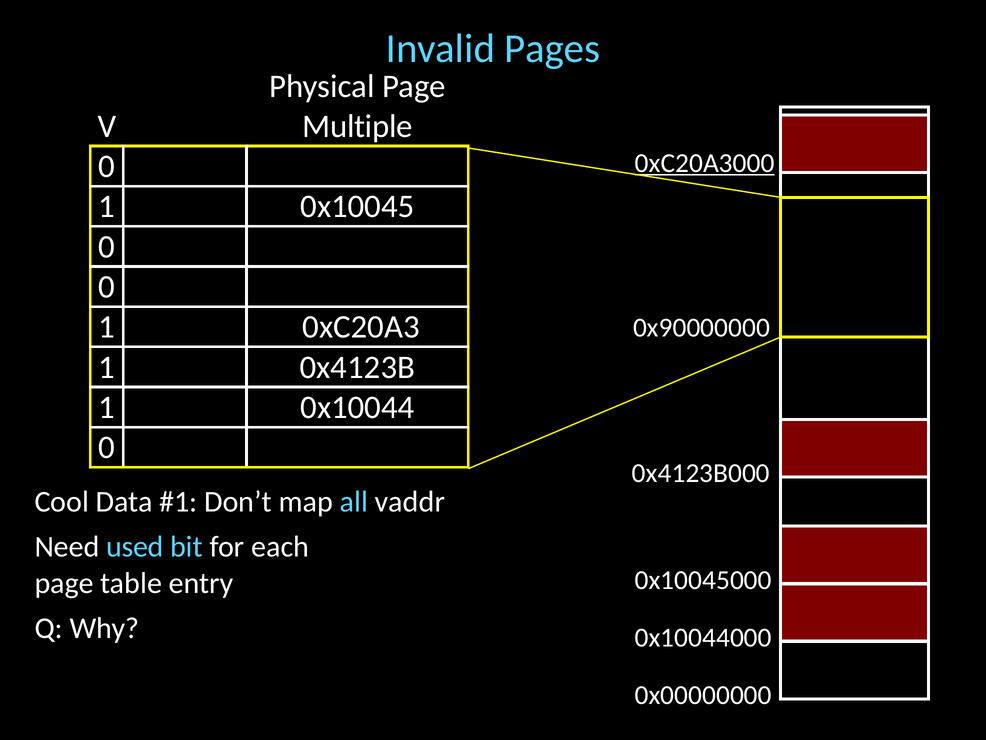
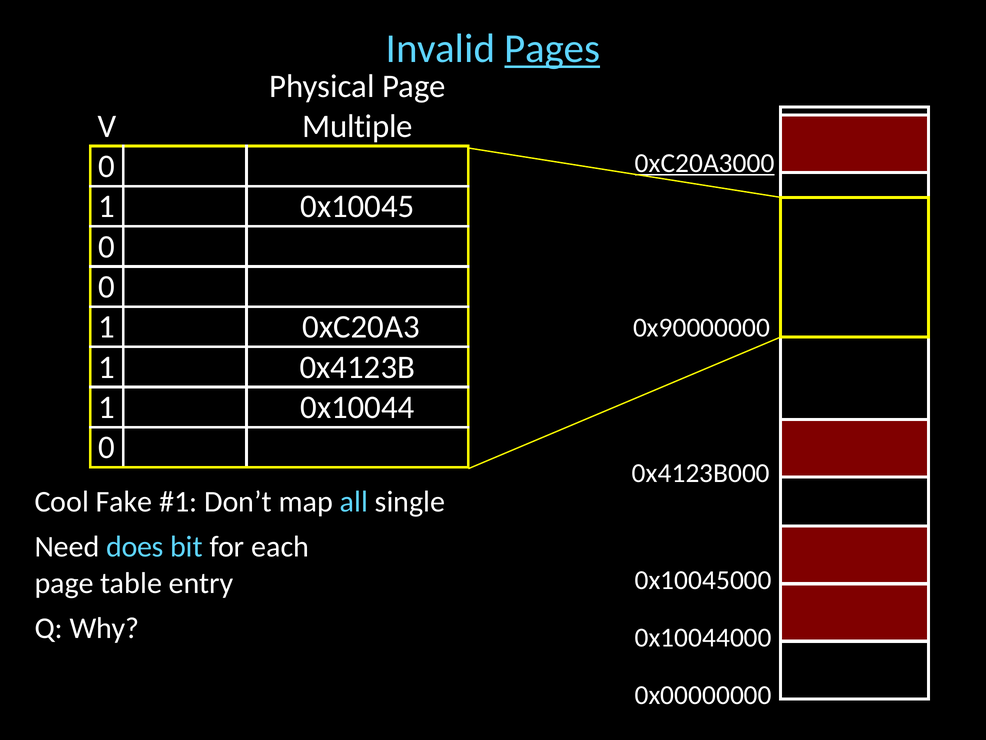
Pages underline: none -> present (552, 49)
Data: Data -> Fake (124, 502)
vaddr: vaddr -> single (410, 502)
used: used -> does (135, 547)
